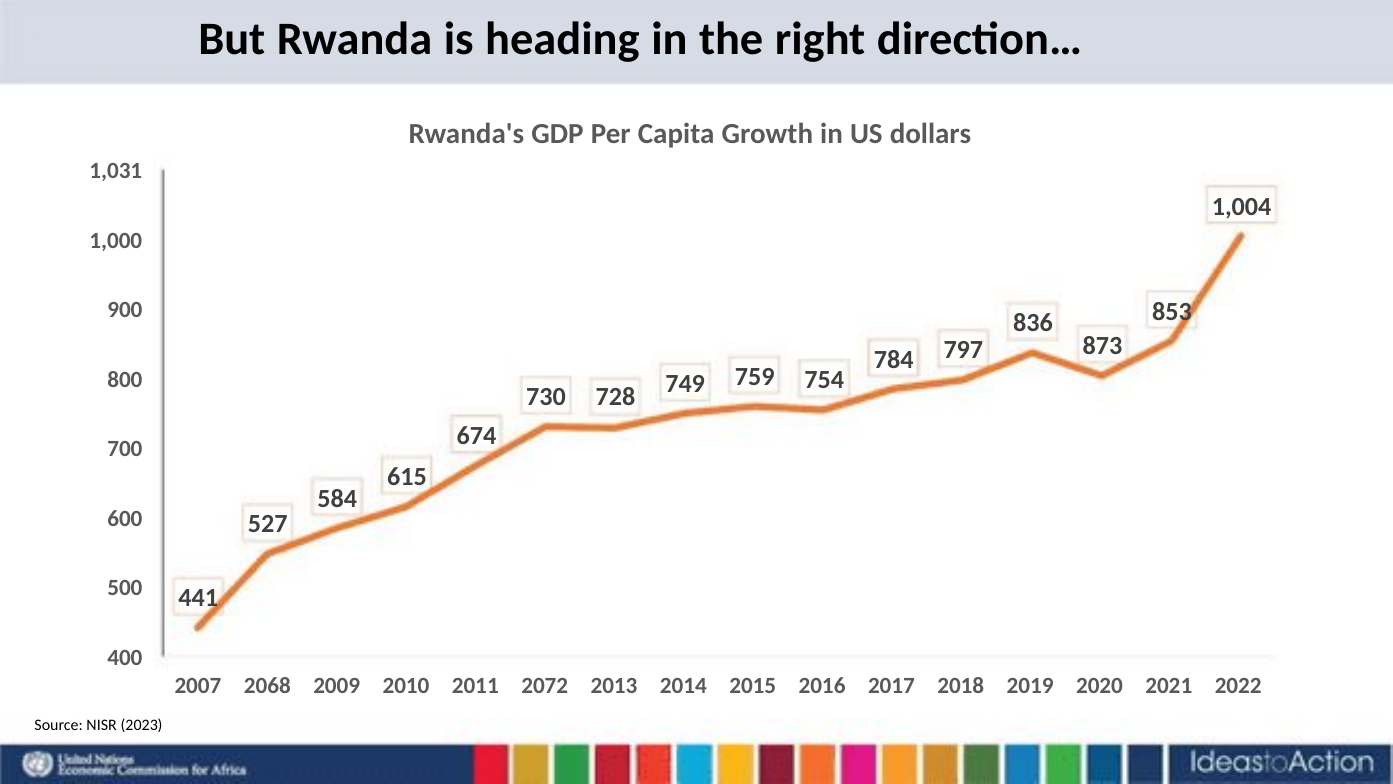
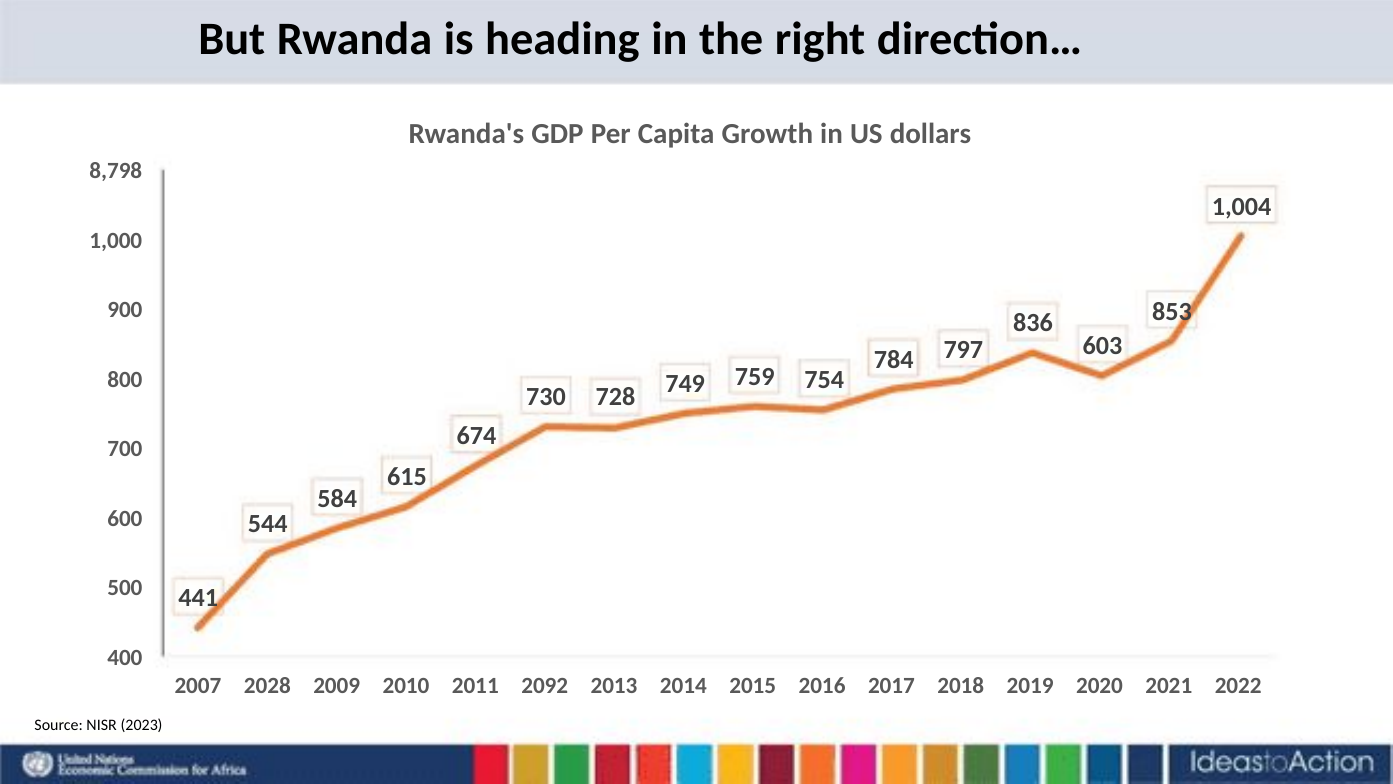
1,031: 1,031 -> 8,798 (116, 171)
873: 873 -> 603 (1102, 346)
527: 527 -> 544 (268, 524)
2068: 2068 -> 2028 (267, 686)
2072: 2072 -> 2092 (545, 686)
